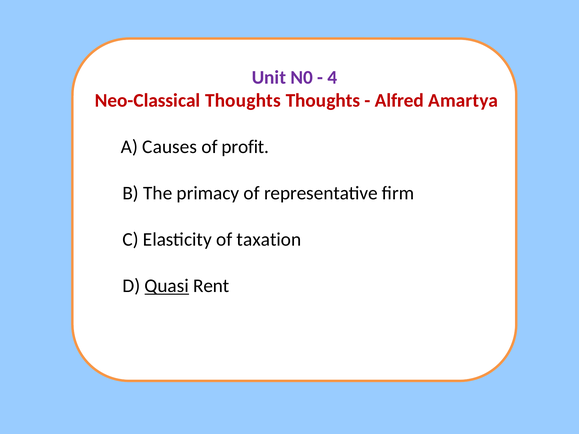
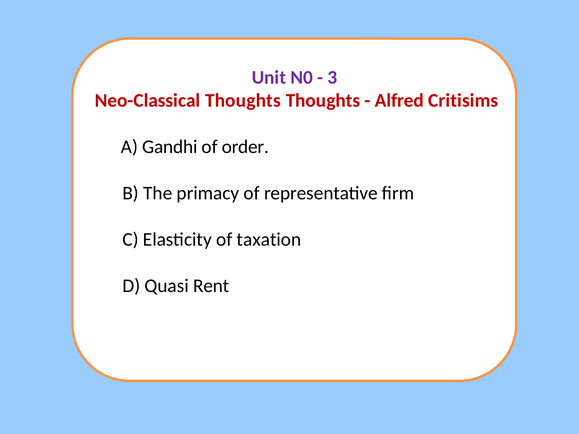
4: 4 -> 3 (332, 78)
Amartya: Amartya -> Critisims (463, 101)
Causes: Causes -> Gandhi (170, 147)
profit: profit -> order (245, 147)
Quasi underline: present -> none (167, 286)
